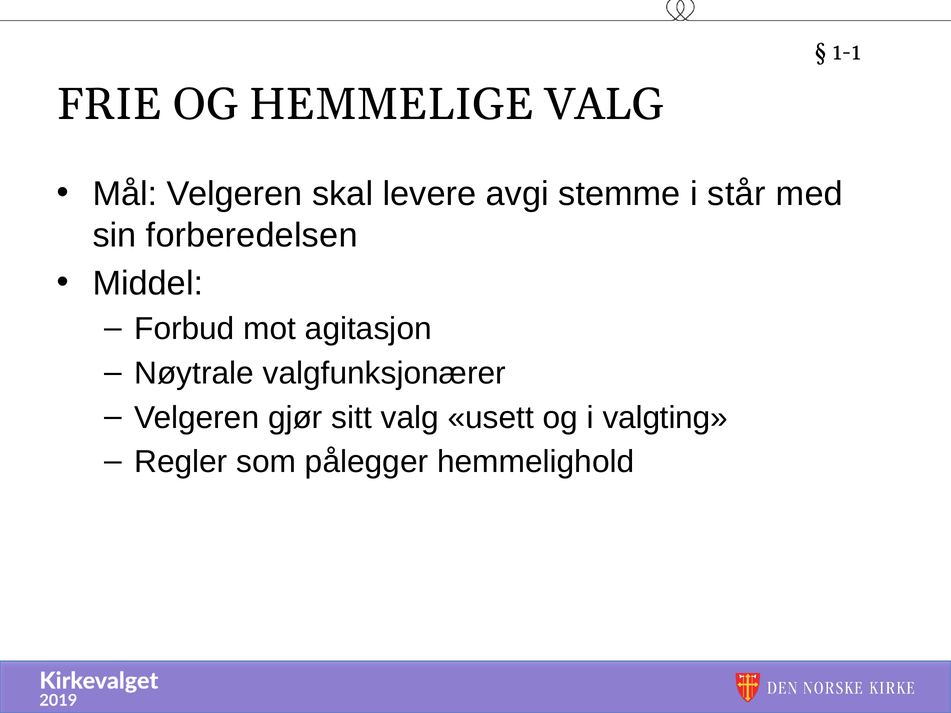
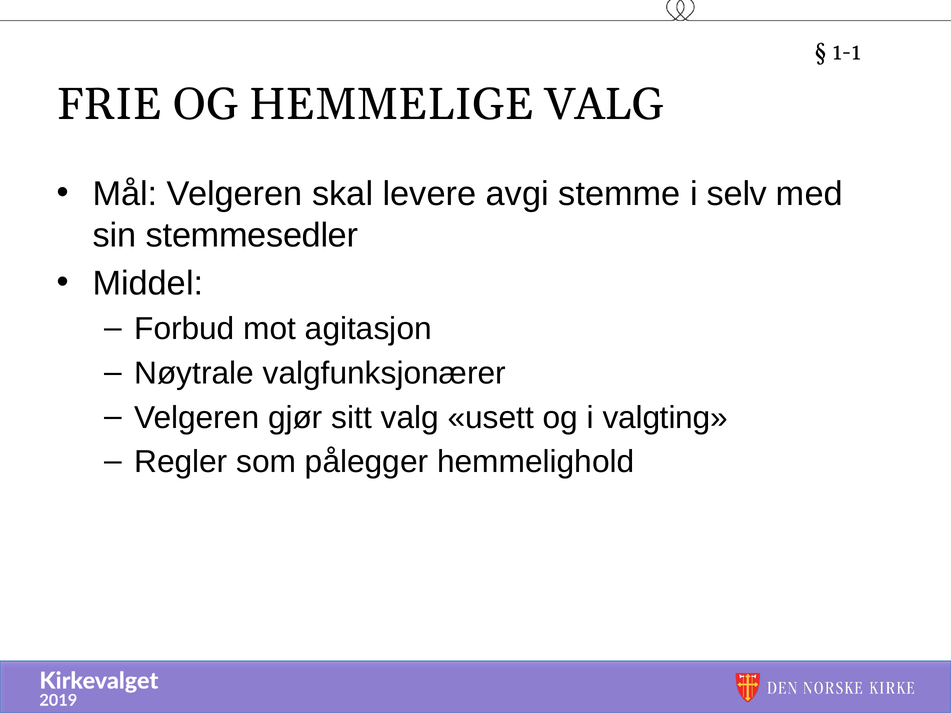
står: står -> selv (737, 194)
forberedelsen: forberedelsen -> stemmesedler (252, 235)
